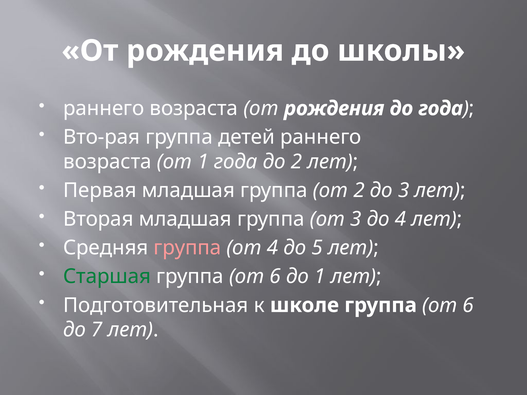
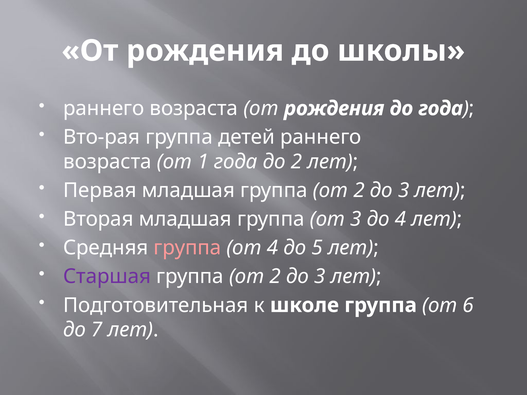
Старшая colour: green -> purple (107, 277)
6: 6 -> 2 (275, 277)
1: 1 -> 3 (320, 277)
